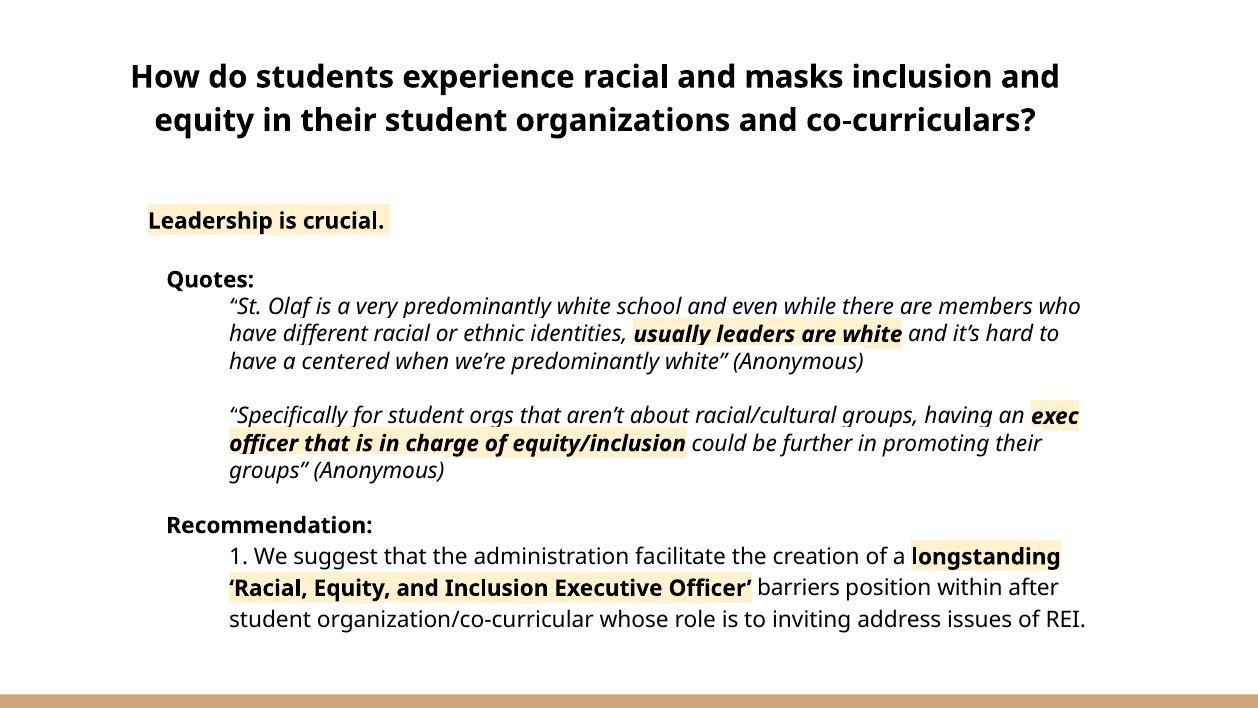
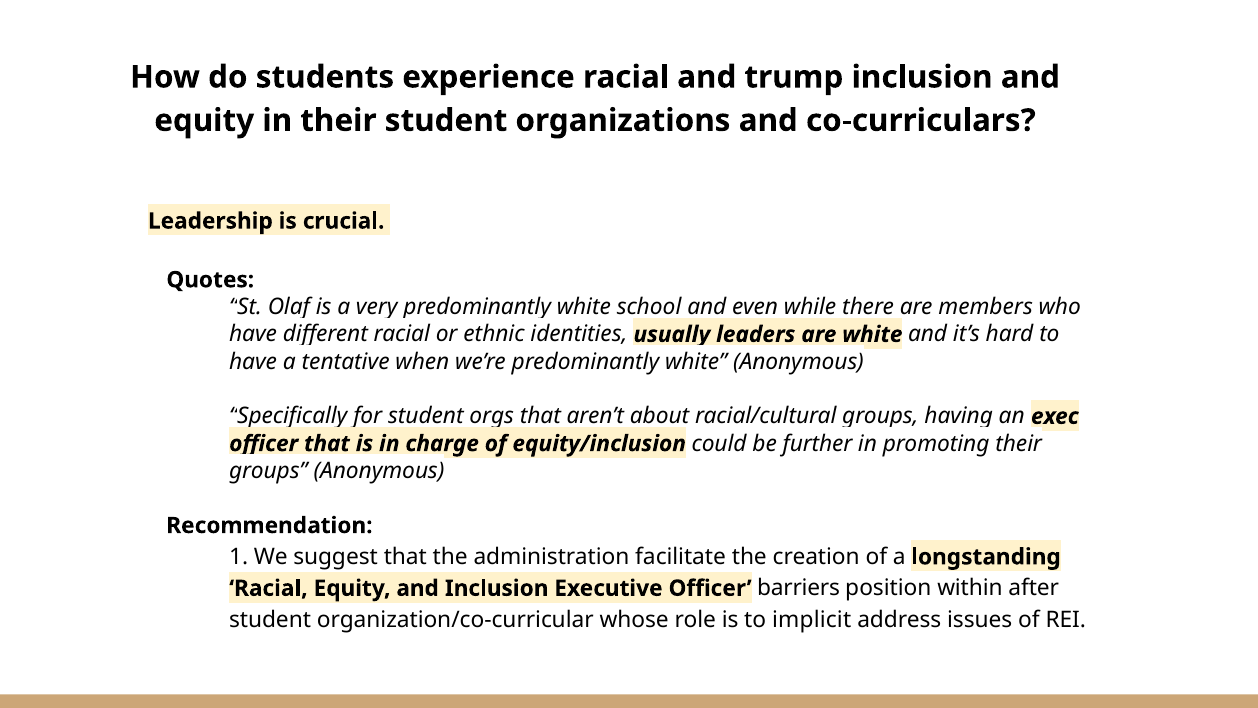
masks: masks -> trump (794, 77)
centered: centered -> tentative (346, 362)
inviting: inviting -> implicit (812, 619)
